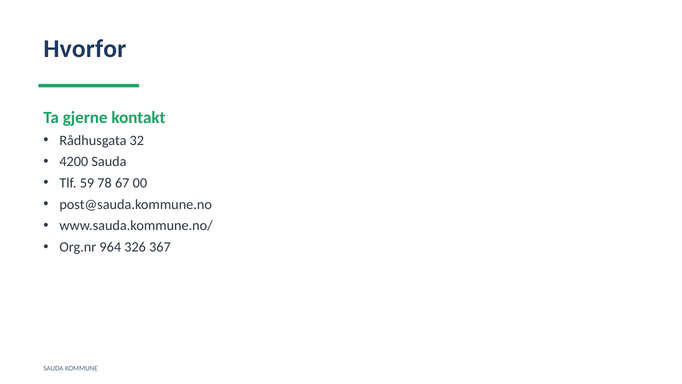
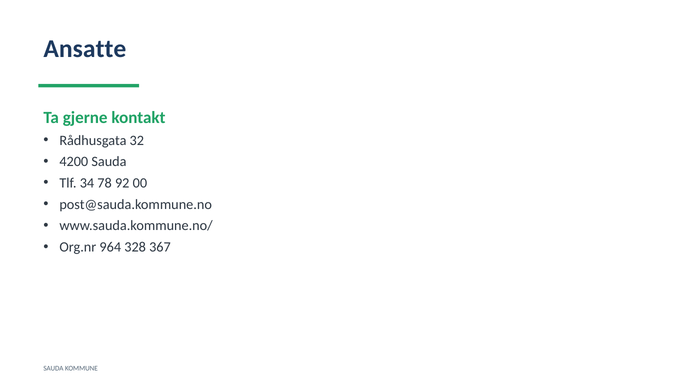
Hvorfor: Hvorfor -> Ansatte (85, 49)
59: 59 -> 34 (87, 183)
67: 67 -> 92 (122, 183)
326: 326 -> 328 (135, 247)
